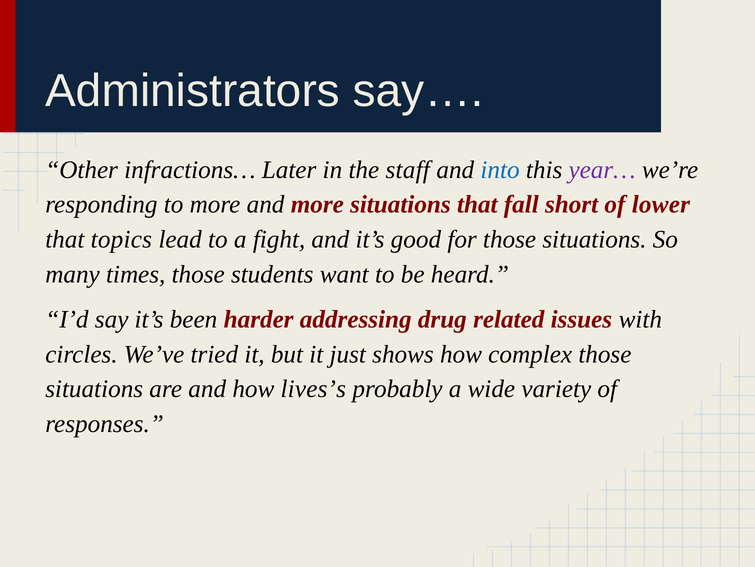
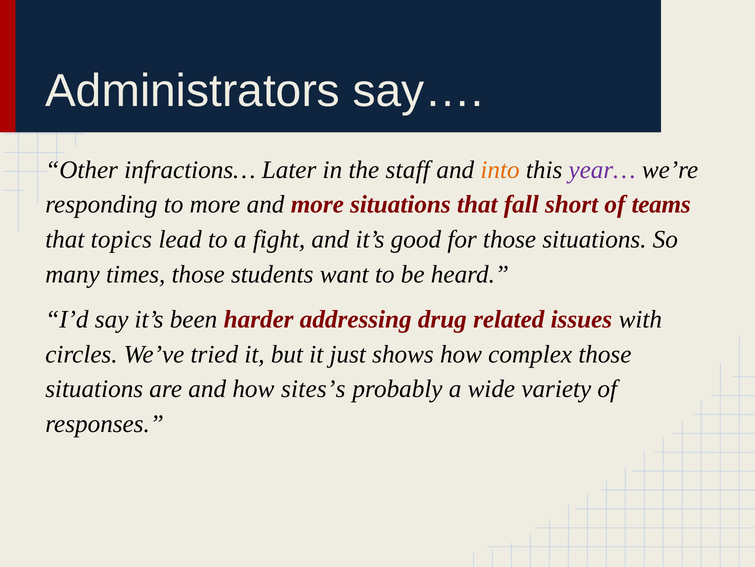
into colour: blue -> orange (500, 170)
lower: lower -> teams (661, 204)
lives’s: lives’s -> sites’s (313, 388)
